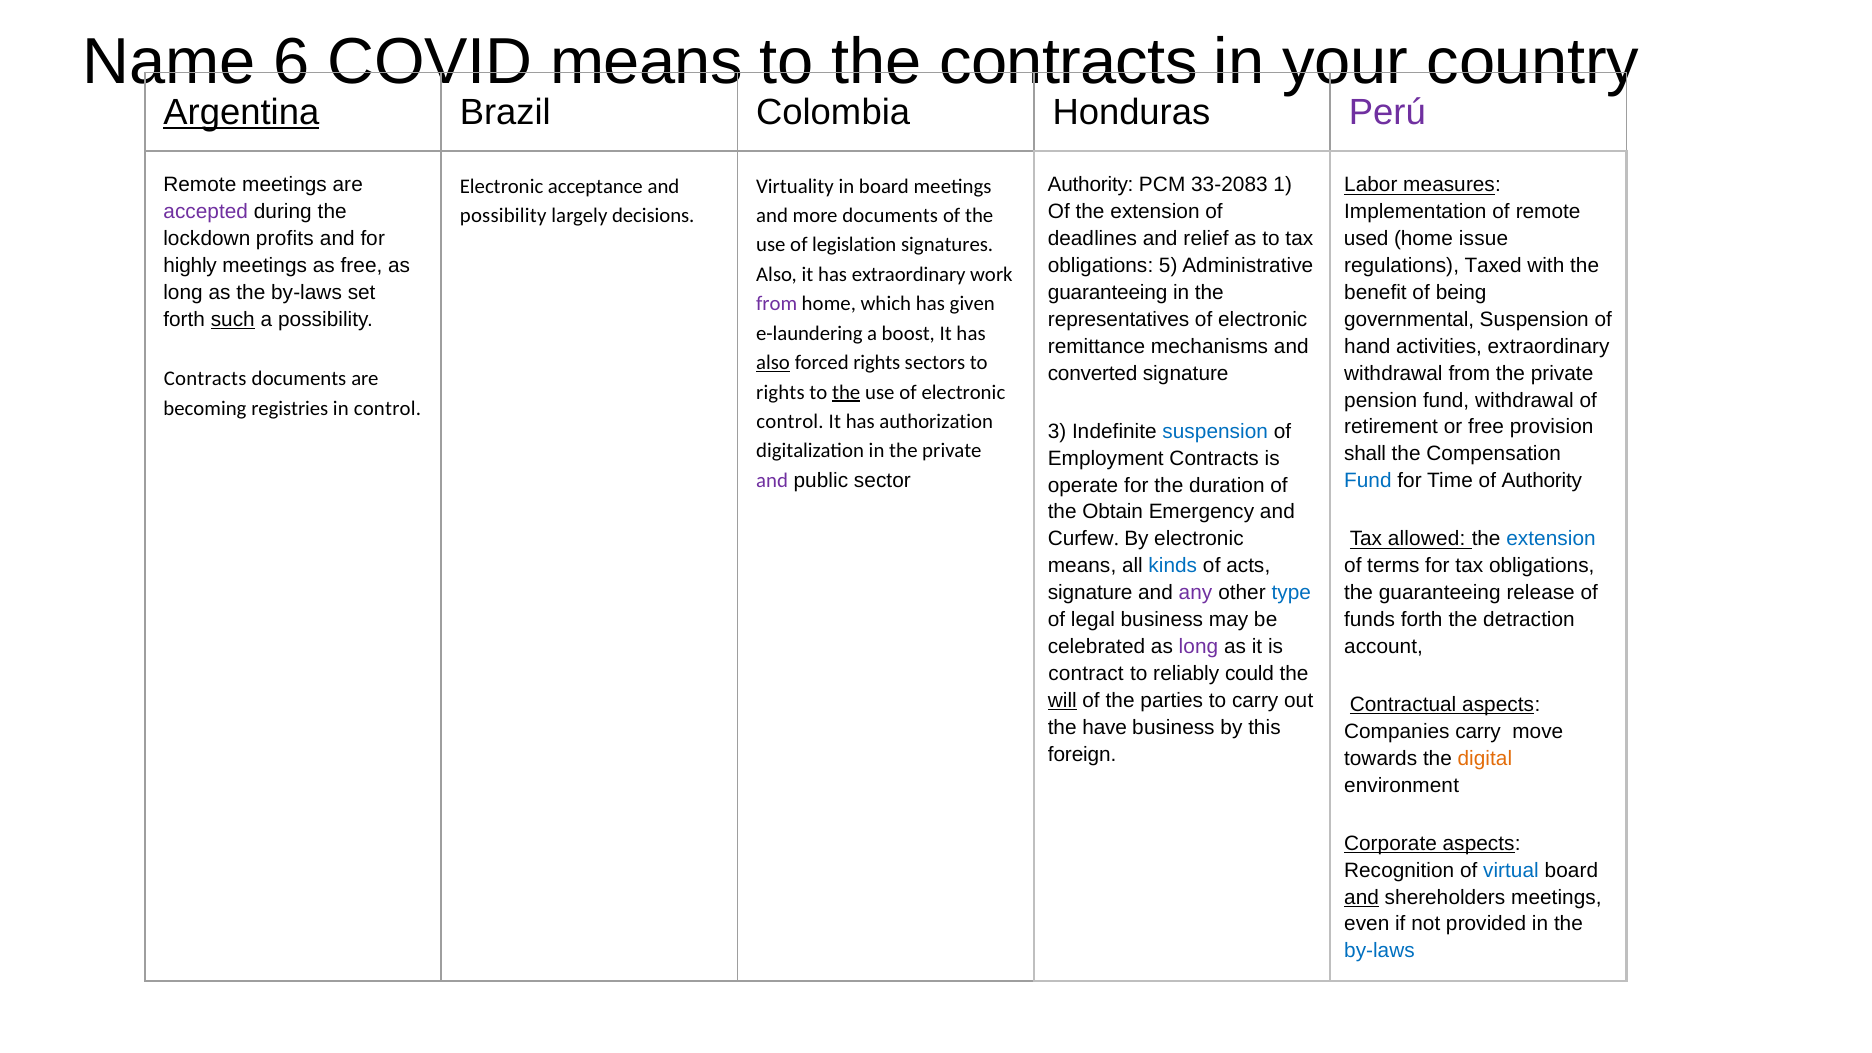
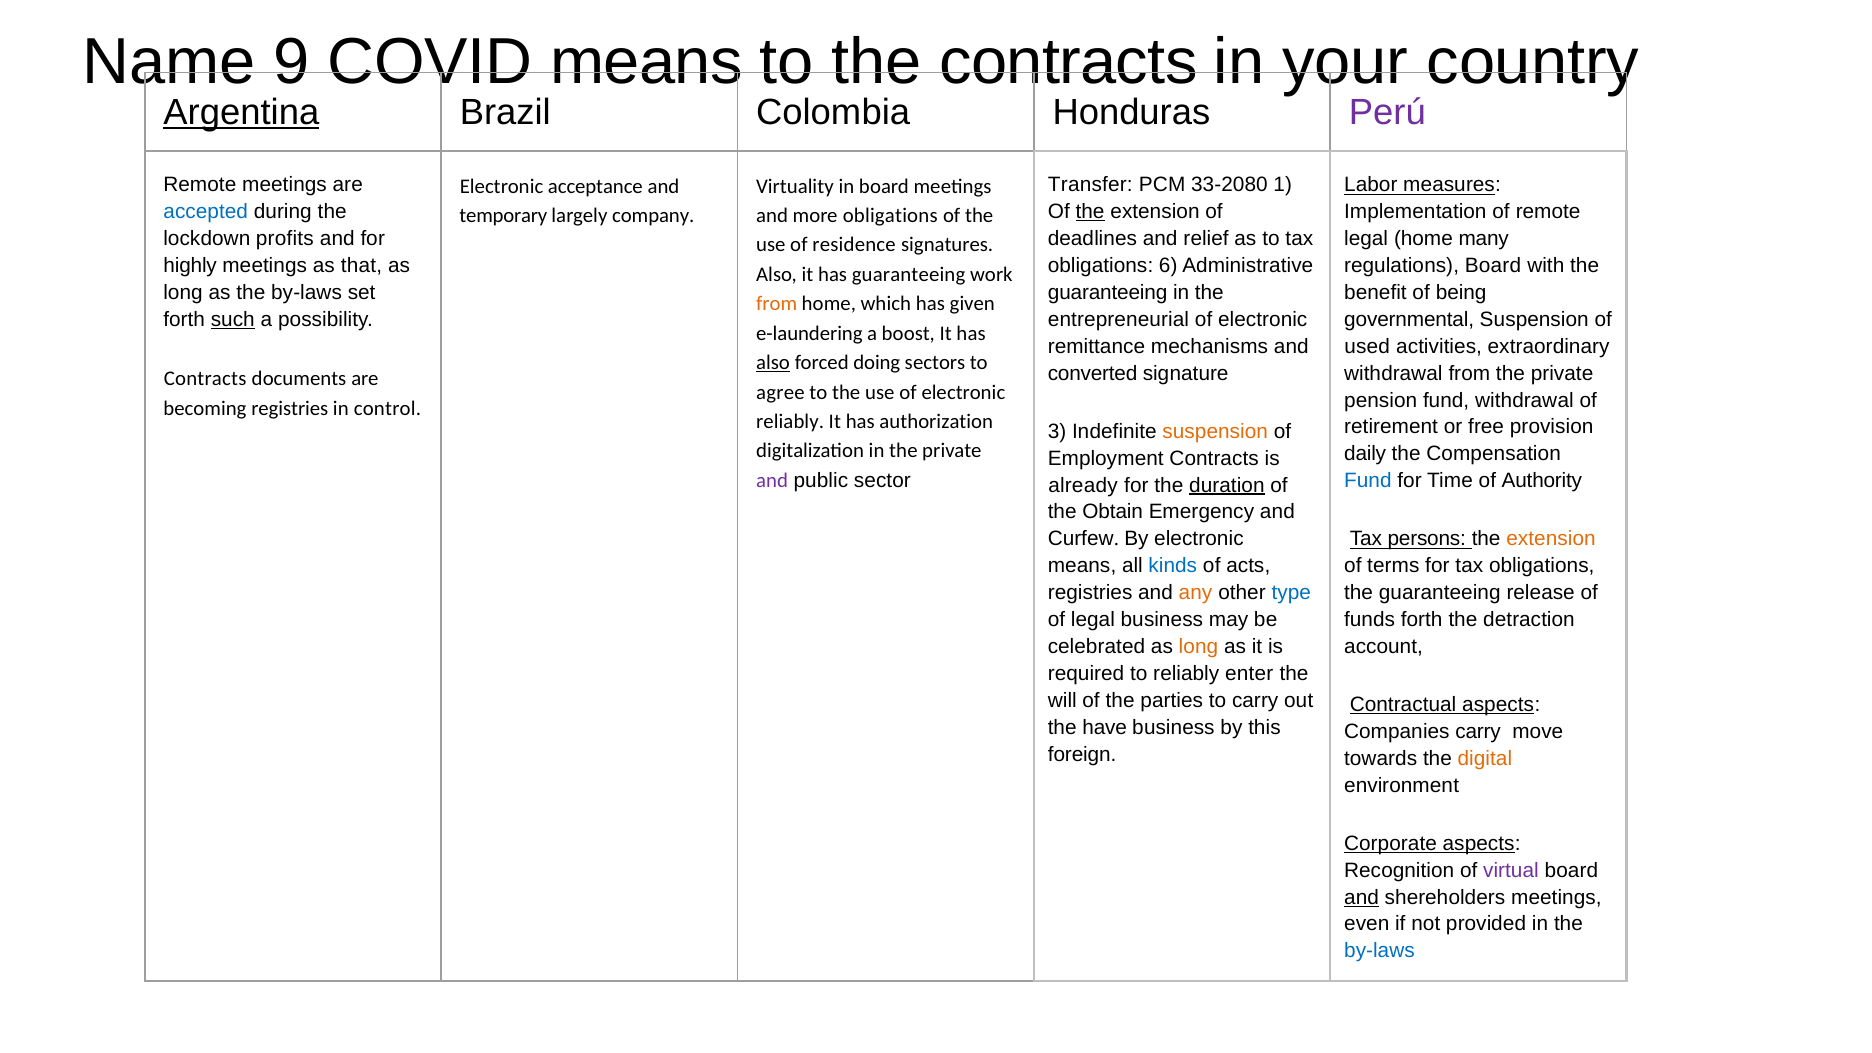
6: 6 -> 9 (291, 62)
Authority: Authority -> Transfer (1090, 185)
33-2083: 33-2083 -> 33-2080 (1229, 185)
accepted colour: purple -> blue (206, 212)
the underline: none -> present (1090, 212)
possibility: possibility -> temporary (503, 216)
decisions: decisions -> company (653, 216)
more documents: documents -> obligations (890, 216)
used: used -> legal (1366, 239)
issue: issue -> many (1484, 239)
legislation: legislation -> residence (854, 245)
as free: free -> that (361, 266)
5: 5 -> 6 (1168, 266)
regulations Taxed: Taxed -> Board (1493, 266)
has extraordinary: extraordinary -> guaranteeing (909, 275)
from colour: purple -> orange (777, 304)
representatives: representatives -> entrepreneurial (1118, 319)
hand: hand -> used (1367, 346)
forced rights: rights -> doing (877, 363)
rights: rights -> agree (780, 392)
the underline: present -> none (846, 392)
control: control -> reliably (790, 422)
suspension colour: blue -> orange (1215, 431)
shall: shall -> daily (1365, 454)
operate: operate -> already (1083, 485)
duration underline: none -> present (1227, 485)
allowed: allowed -> persons (1427, 539)
extension colour: blue -> orange (1551, 539)
signature: signature -> registries (1090, 593)
any colour: purple -> orange (1196, 593)
long colour: purple -> orange (1198, 647)
contract: contract -> required (1086, 673)
could: could -> enter (1249, 673)
will underline: present -> none (1062, 700)
virtual colour: blue -> purple (1511, 870)
